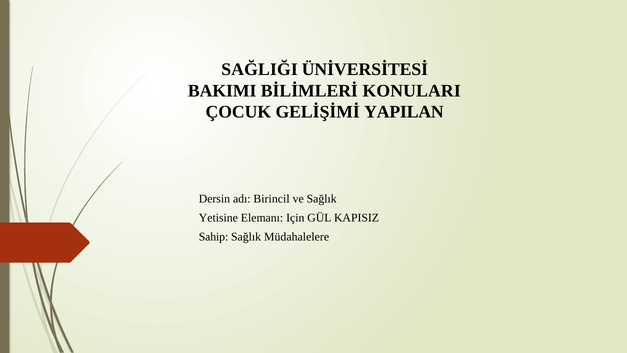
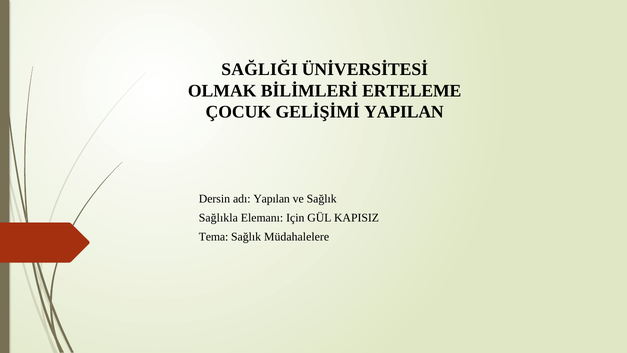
BAKIMI: BAKIMI -> OLMAK (222, 91)
KONULARI: KONULARI -> ERTELEME (412, 91)
Birincil: Birincil -> Yapılan (272, 199)
Yetisine: Yetisine -> Sağlıkla (218, 218)
Sahip: Sahip -> Tema (214, 237)
